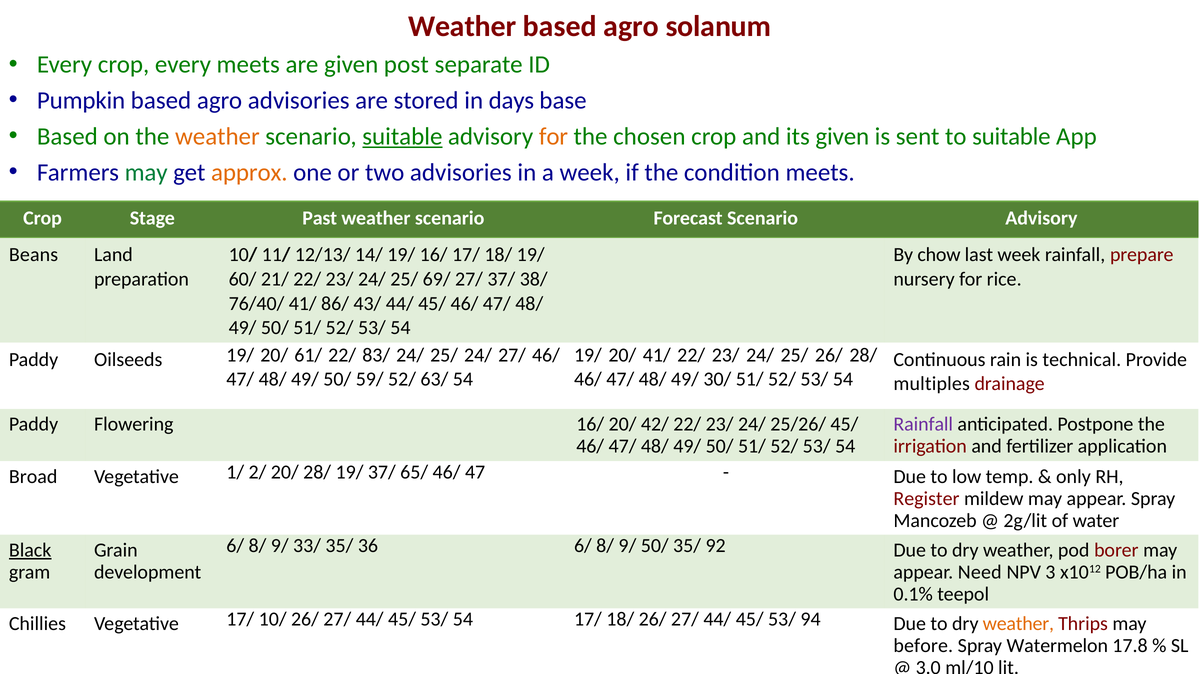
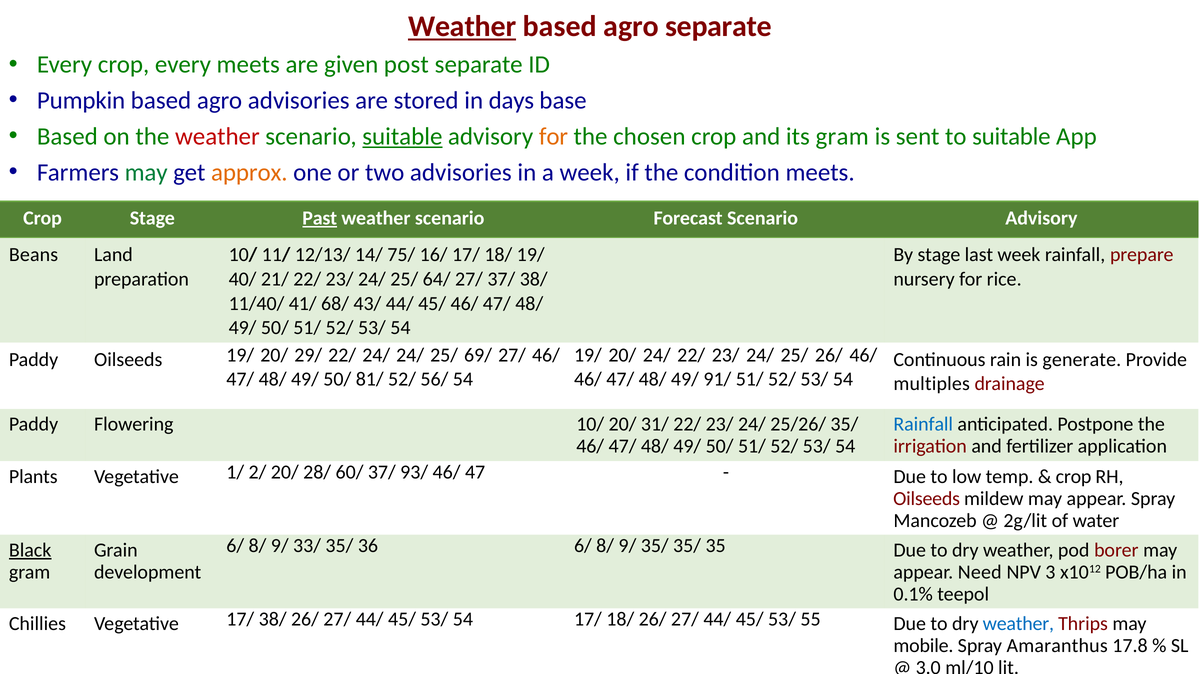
Weather underline: none -> present (462, 26)
agro solanum: solanum -> separate (718, 26)
weather colour: orange -> red (217, 137)
its given: given -> gram (842, 137)
Past underline: none -> present (320, 218)
14/ 19/: 19/ -> 75/ (401, 255)
By chow: chow -> stage (939, 255)
60/: 60/ -> 40/ (243, 279)
69/: 69/ -> 64/ (437, 279)
76/40/: 76/40/ -> 11/40/ (257, 304)
86/: 86/ -> 68/ (335, 304)
20/ 41/: 41/ -> 24/ (657, 355)
26/ 28/: 28/ -> 46/ (863, 355)
61/: 61/ -> 29/ (308, 355)
22/ 83/: 83/ -> 24/ (376, 355)
25/ 24/: 24/ -> 69/ (478, 355)
technical: technical -> generate (1082, 360)
59/: 59/ -> 81/ (370, 380)
63/: 63/ -> 56/ (434, 380)
30/: 30/ -> 91/ (717, 380)
Flowering 16/: 16/ -> 10/ (590, 425)
42/: 42/ -> 31/ (655, 425)
25/26/ 45/: 45/ -> 35/ (844, 425)
Rainfall colour: purple -> blue (923, 425)
Broad: Broad -> Plants (33, 477)
28/ 19/: 19/ -> 60/ (350, 472)
65/: 65/ -> 93/ (414, 472)
only: only -> crop (1074, 477)
Register: Register -> Oilseeds (927, 499)
9/ 50/: 50/ -> 35/ (655, 546)
92: 92 -> 35 (716, 546)
17/ 10/: 10/ -> 38/ (273, 620)
94: 94 -> 55 (811, 620)
weather colour: orange -> blue (1018, 624)
before: before -> mobile (923, 646)
Watermelon: Watermelon -> Amaranthus (1057, 646)
